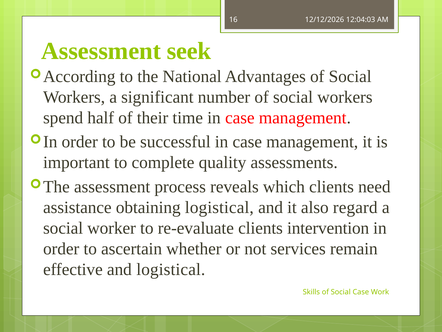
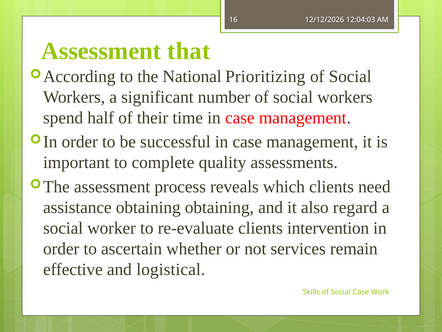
seek: seek -> that (189, 51)
Advantages: Advantages -> Prioritizing (265, 76)
obtaining logistical: logistical -> obtaining (219, 207)
